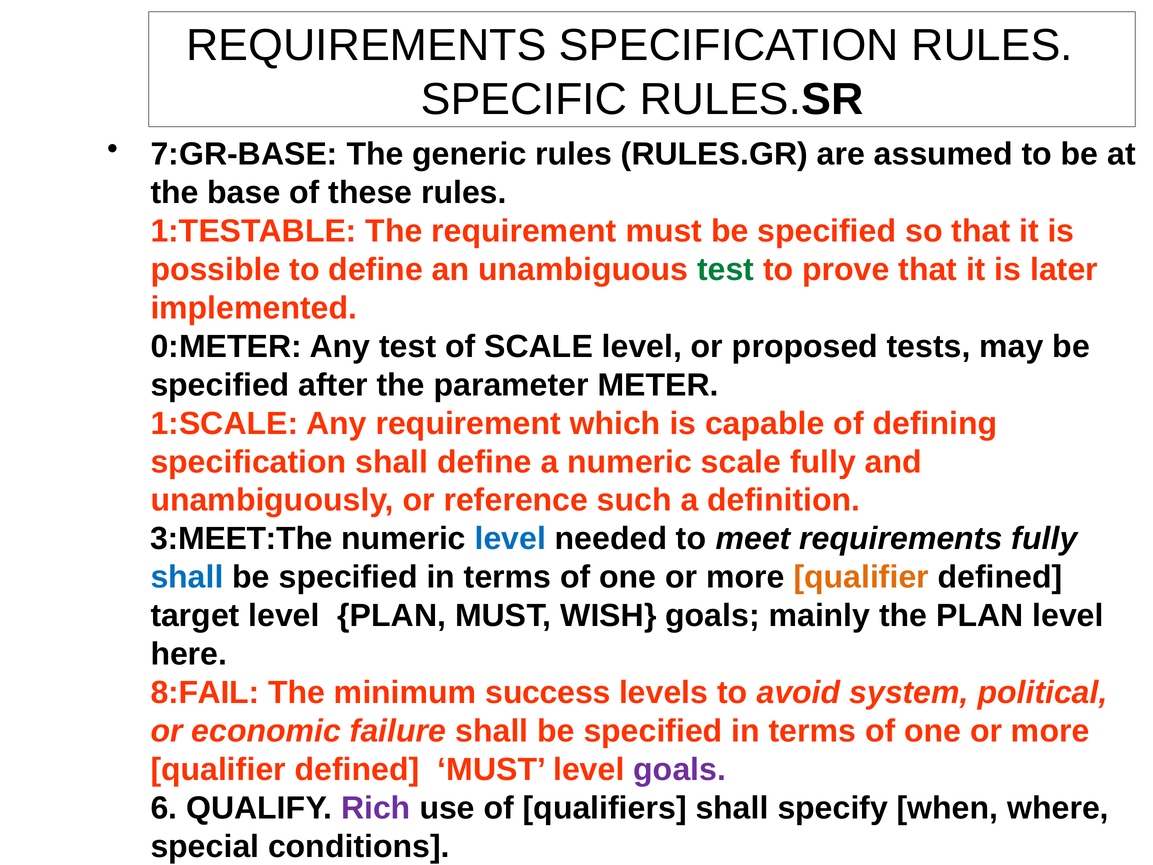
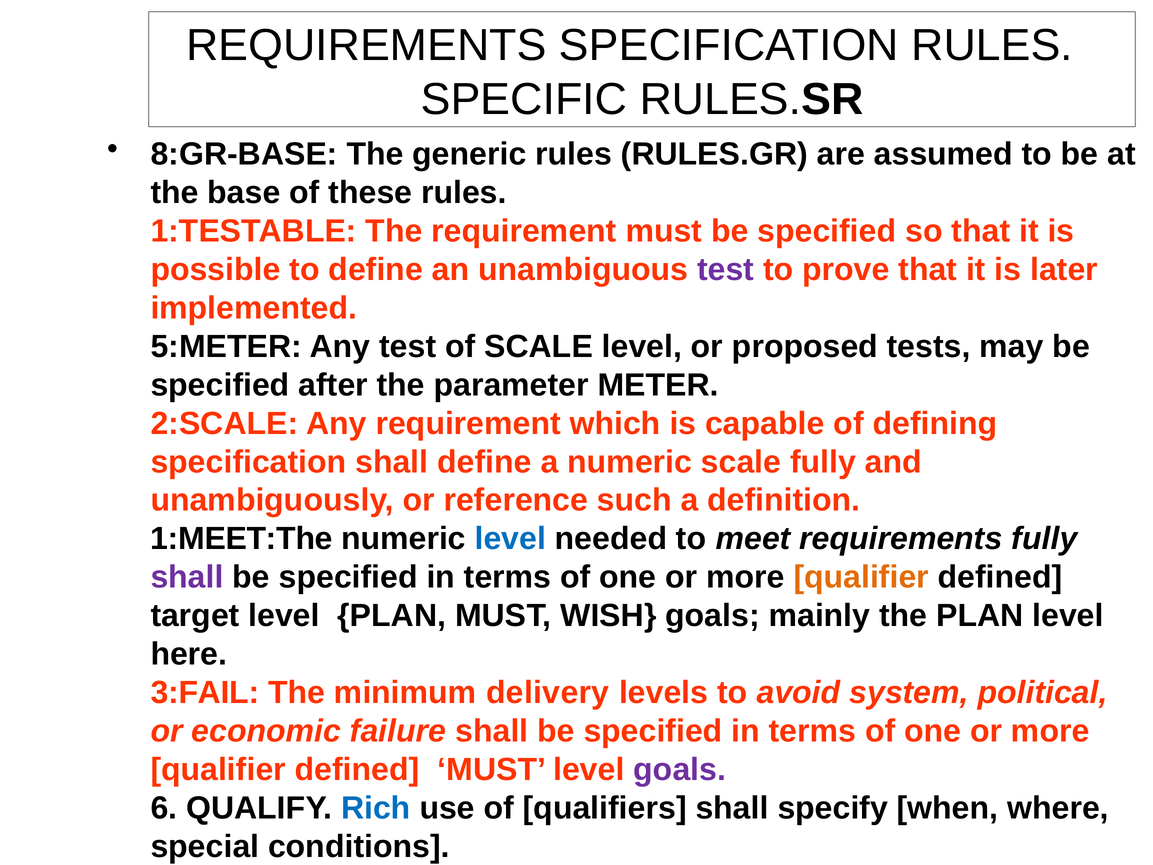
7:GR-BASE: 7:GR-BASE -> 8:GR-BASE (244, 154)
test colour: green -> purple (726, 270)
0:METER: 0:METER -> 5:METER (226, 346)
1:SCALE: 1:SCALE -> 2:SCALE (224, 423)
3:MEET:The: 3:MEET:The -> 1:MEET:The (242, 539)
shall colour: blue -> purple (187, 577)
8:FAIL: 8:FAIL -> 3:FAIL (205, 692)
success: success -> delivery (548, 692)
Rich colour: purple -> blue (376, 808)
